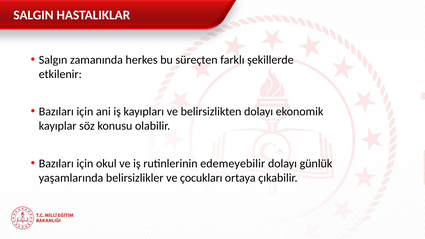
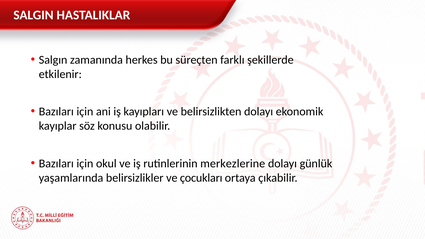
edemeyebilir: edemeyebilir -> merkezlerine (233, 164)
